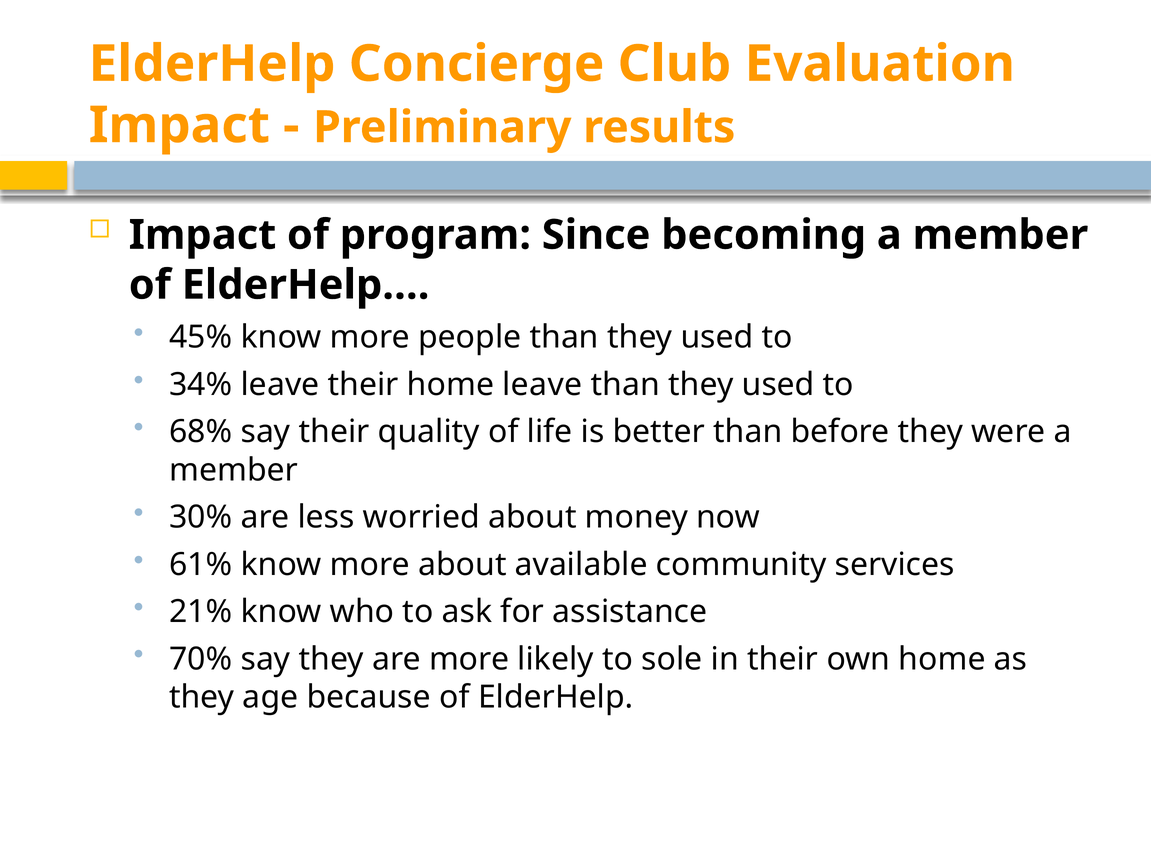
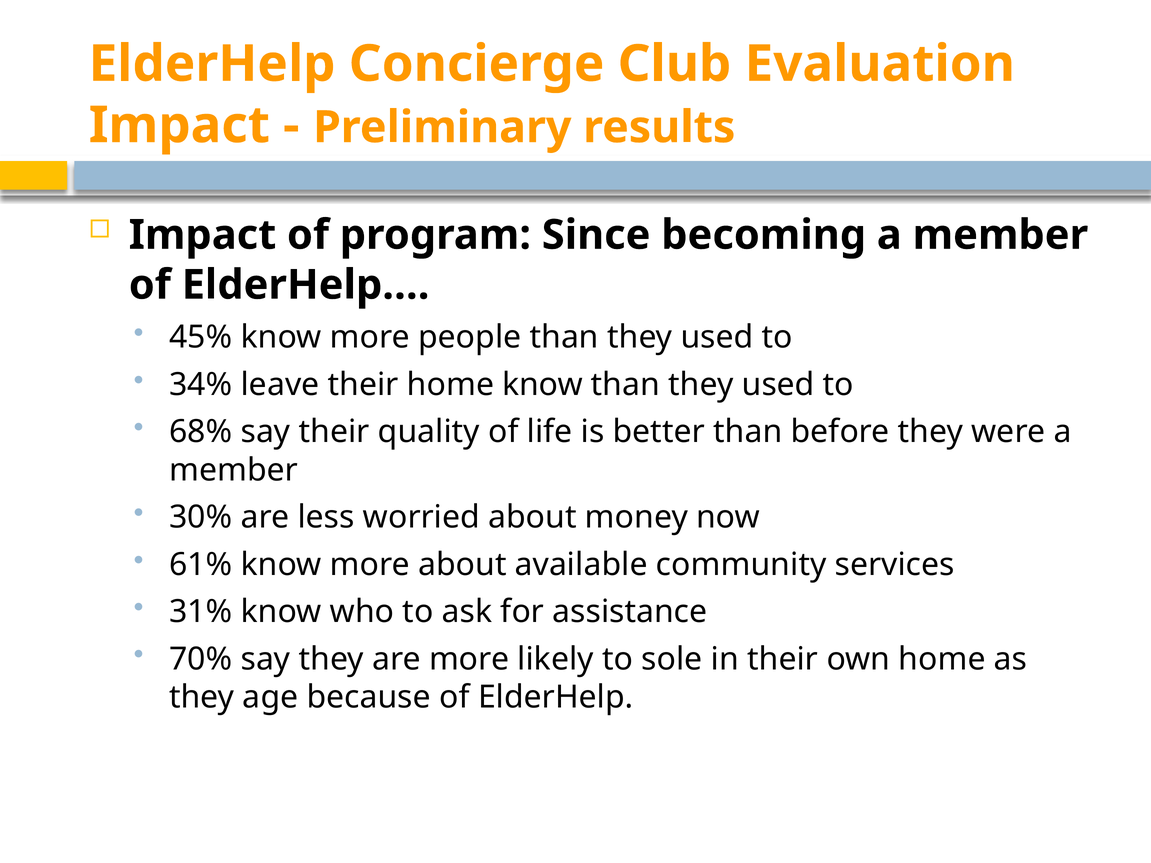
home leave: leave -> know (543, 385)
21%: 21% -> 31% (201, 612)
